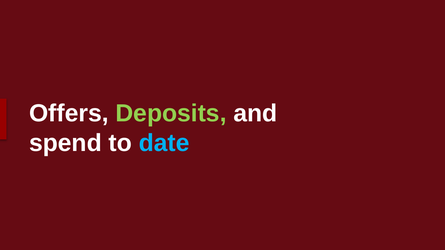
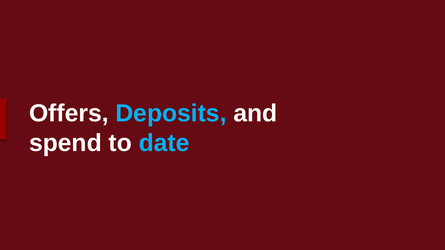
Deposits colour: light green -> light blue (171, 114)
